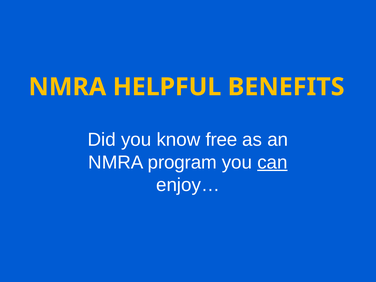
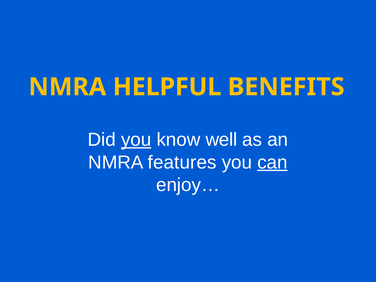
you underline: none -> present (136, 140)
free: free -> well (221, 140)
program: program -> features (182, 162)
